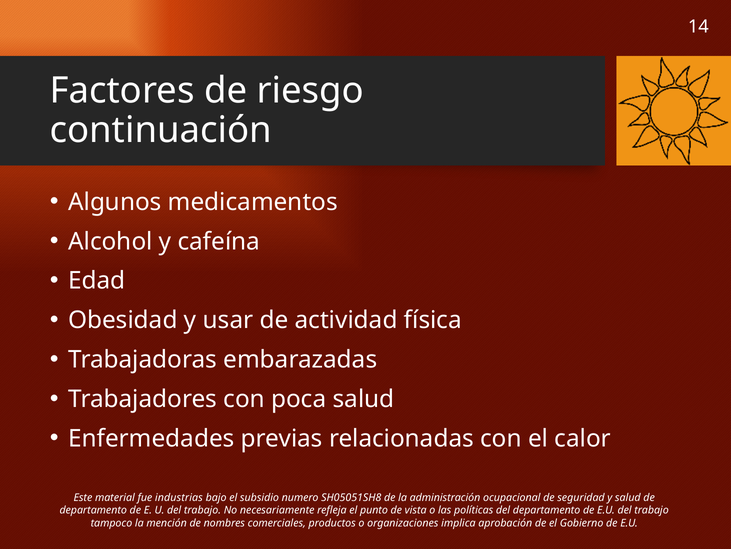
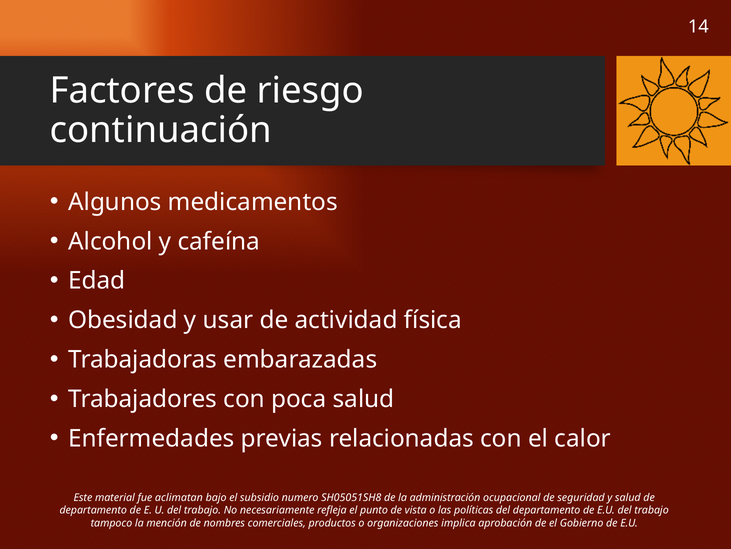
industrias: industrias -> aclimatan (179, 497)
